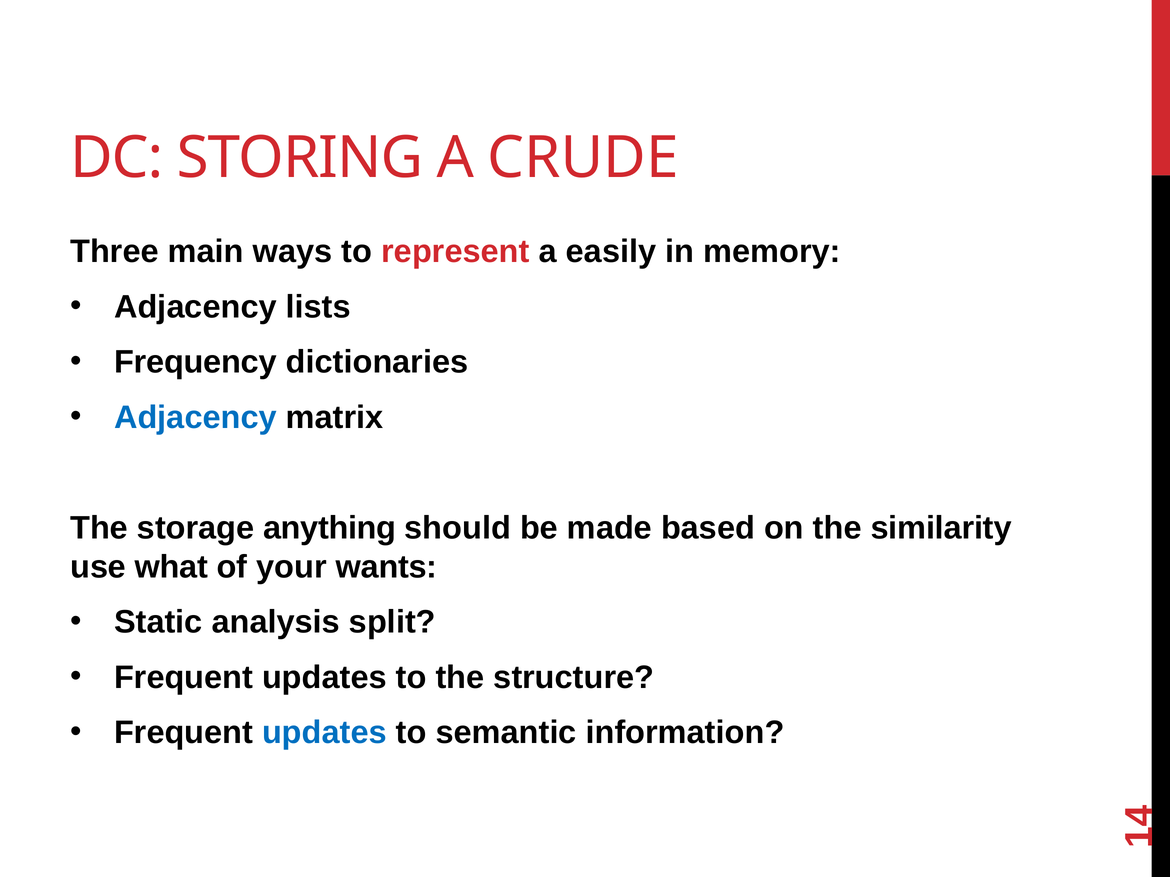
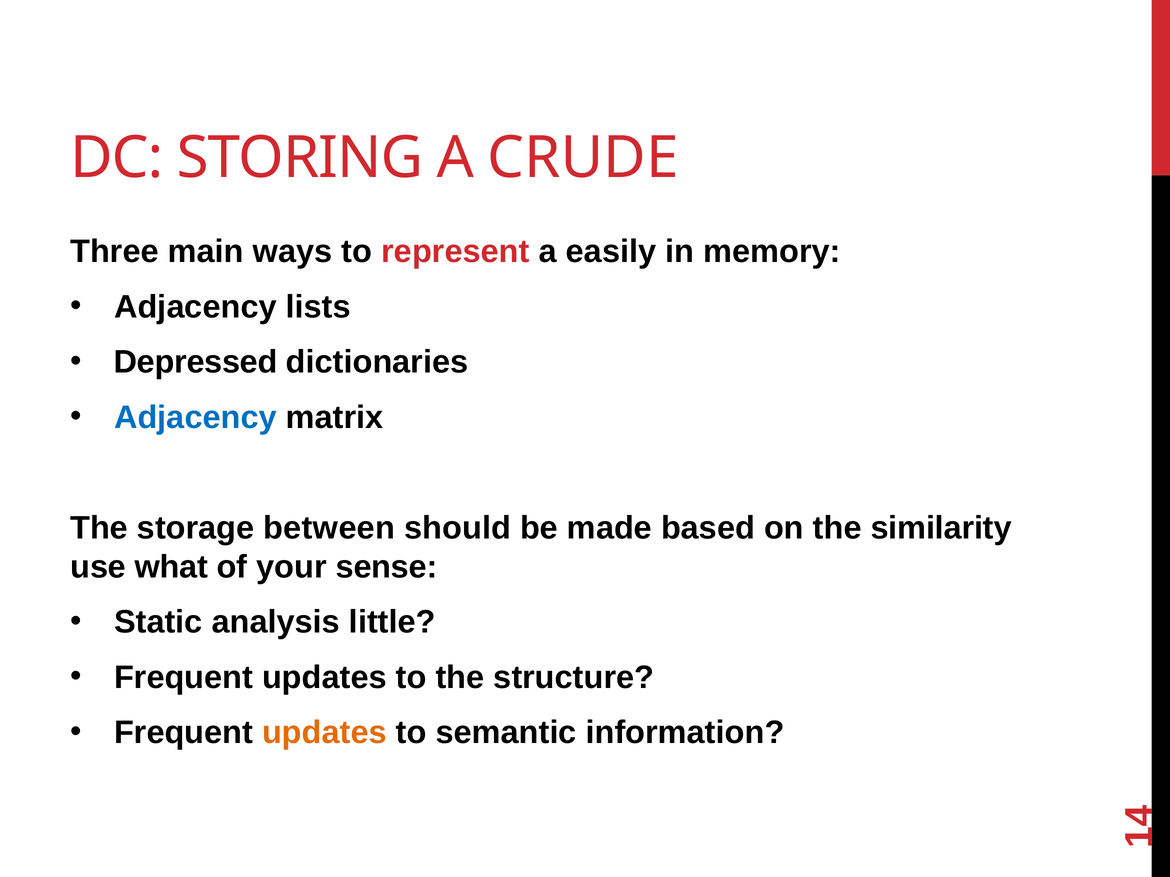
Frequency: Frequency -> Depressed (196, 362)
anything: anything -> between (329, 528)
wants: wants -> sense (387, 567)
split: split -> little (392, 623)
updates colour: blue -> orange (324, 733)
